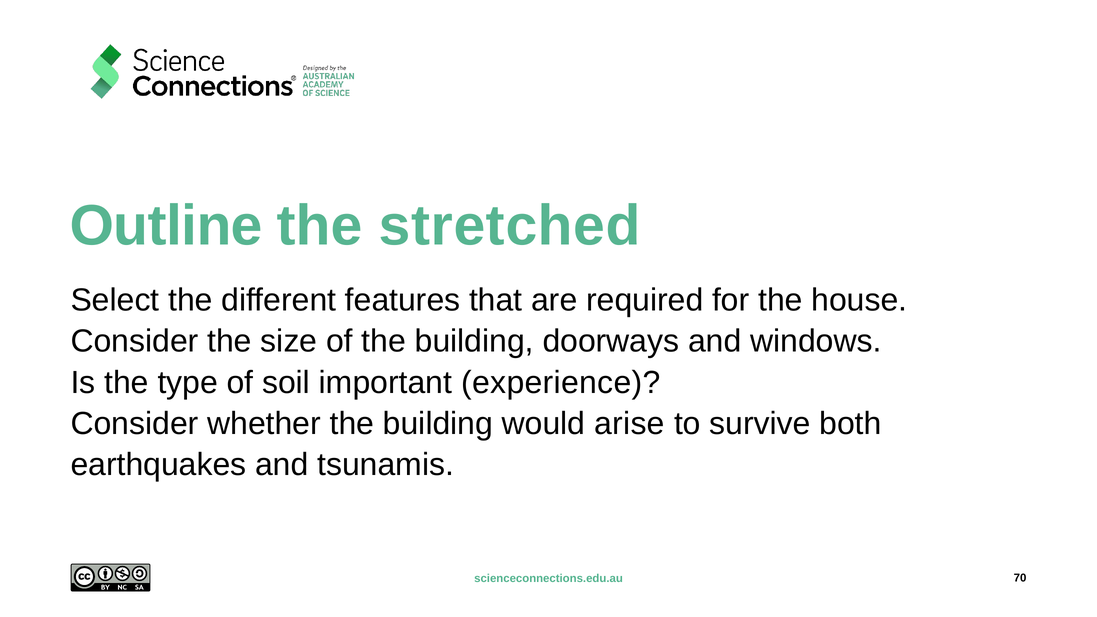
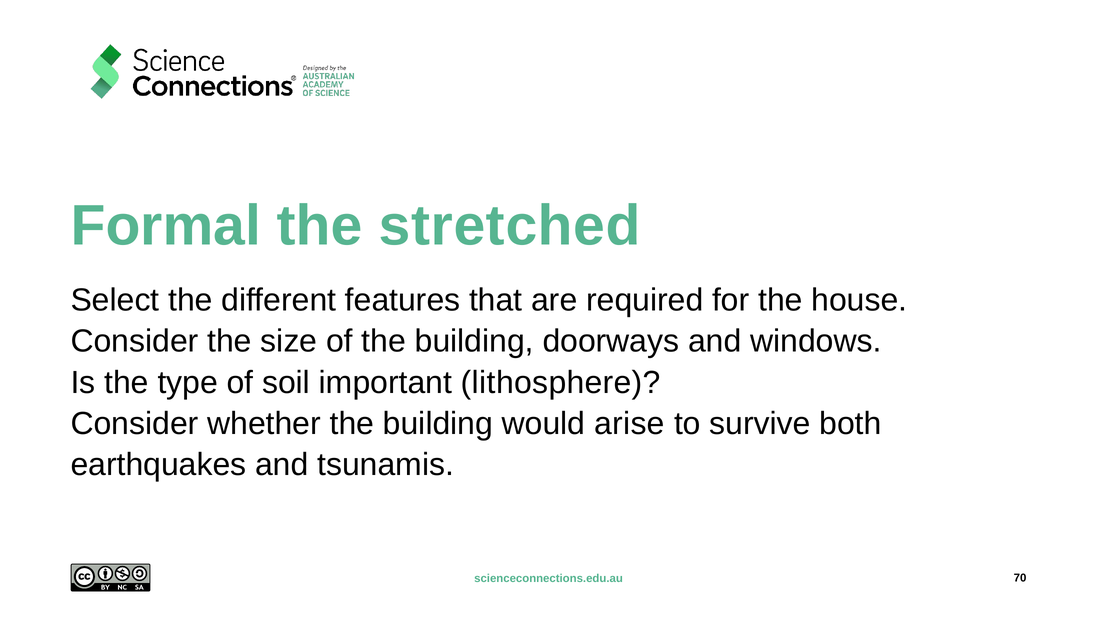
Outline: Outline -> Formal (166, 226)
experience: experience -> lithosphere (561, 383)
